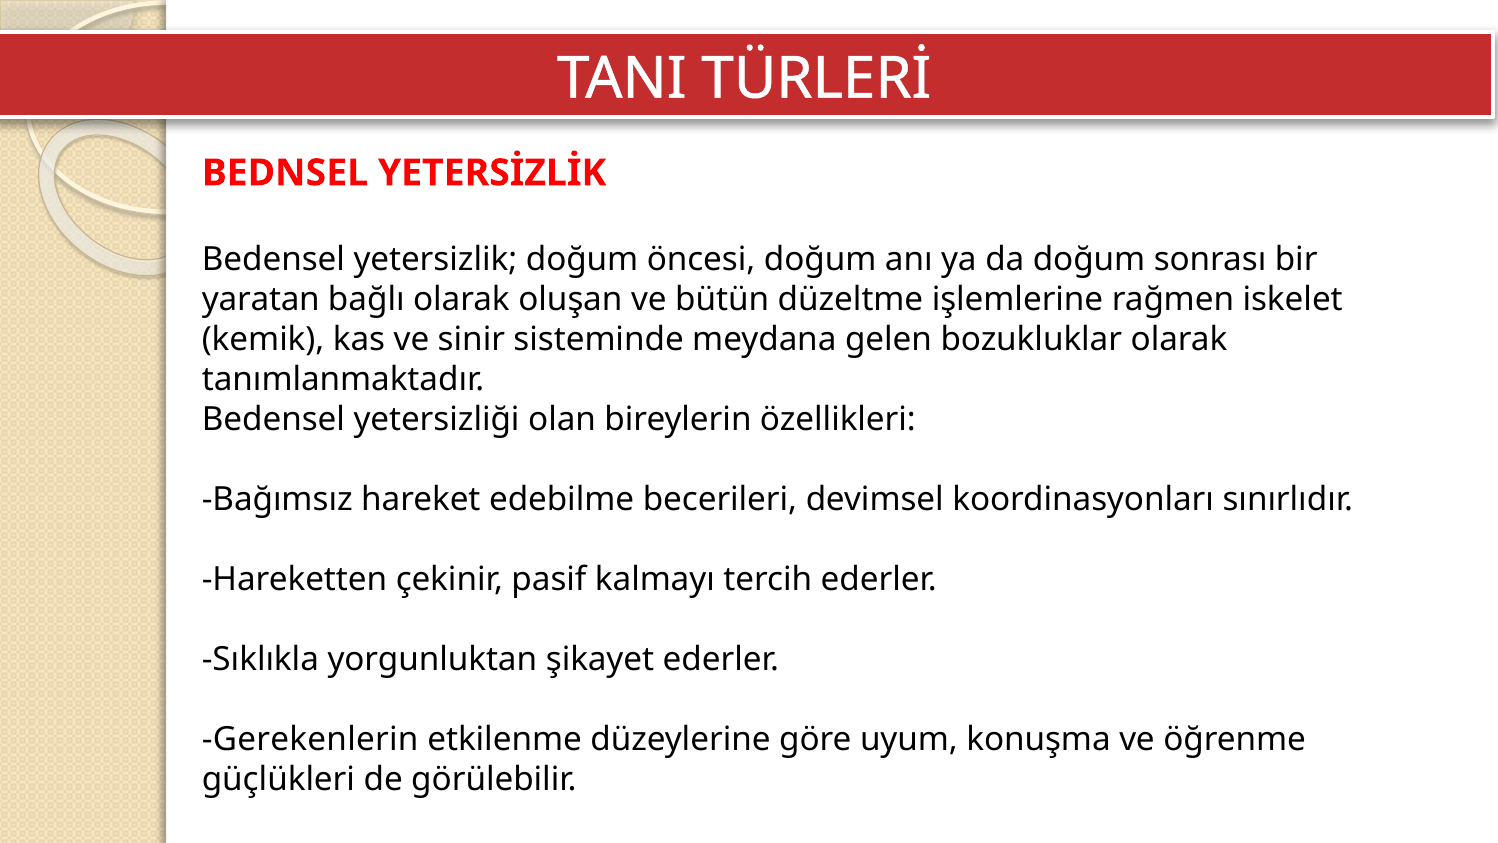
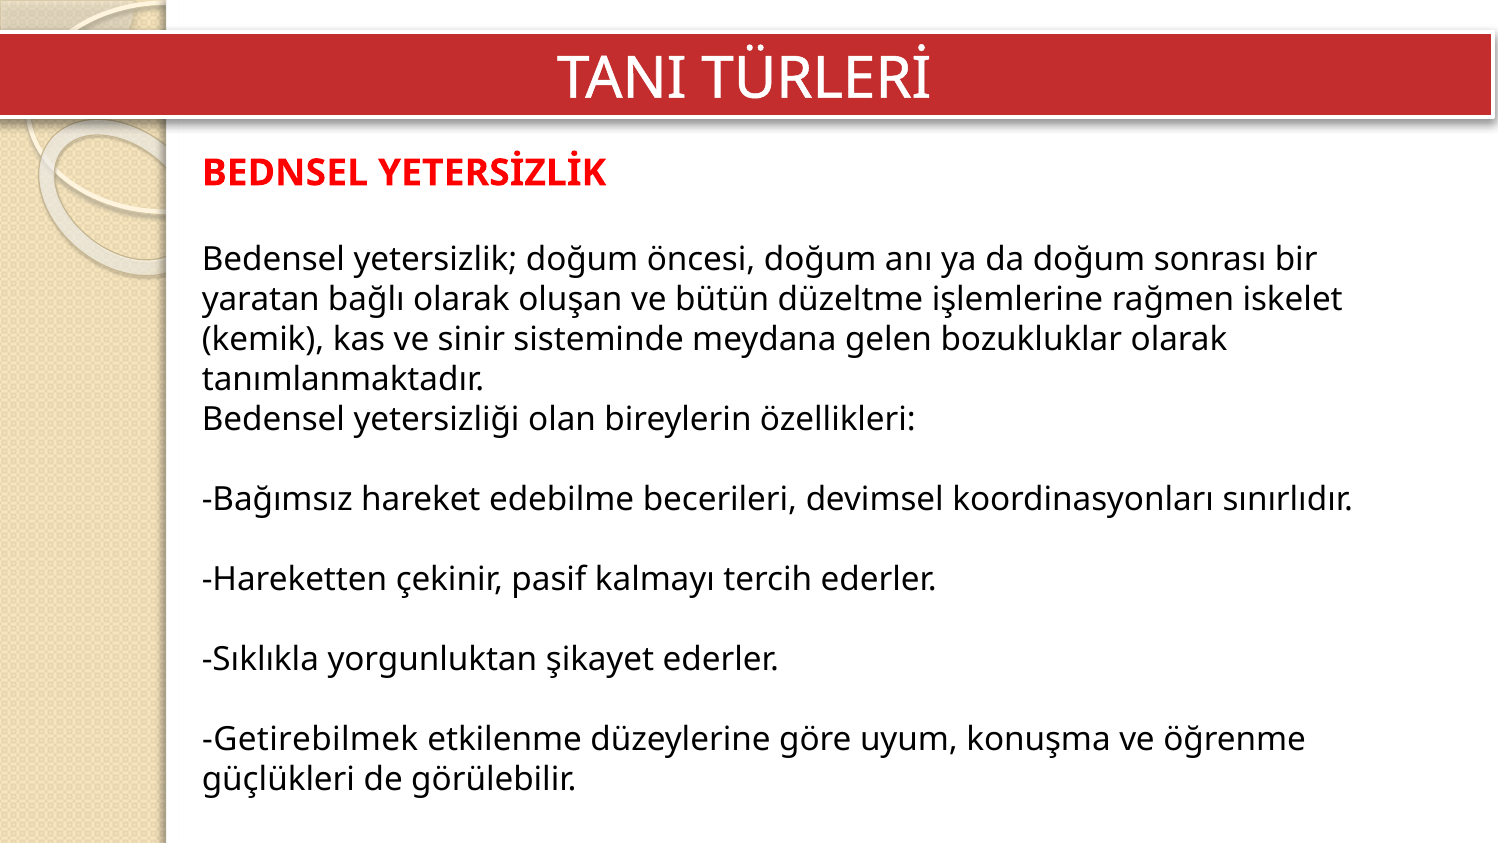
Gerekenlerin: Gerekenlerin -> Getirebilmek (310, 739)
